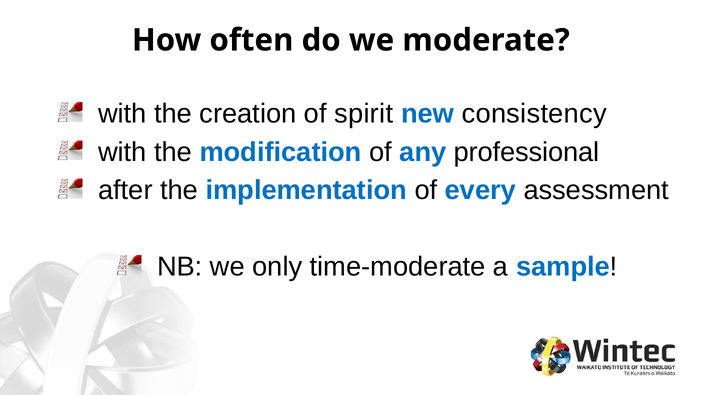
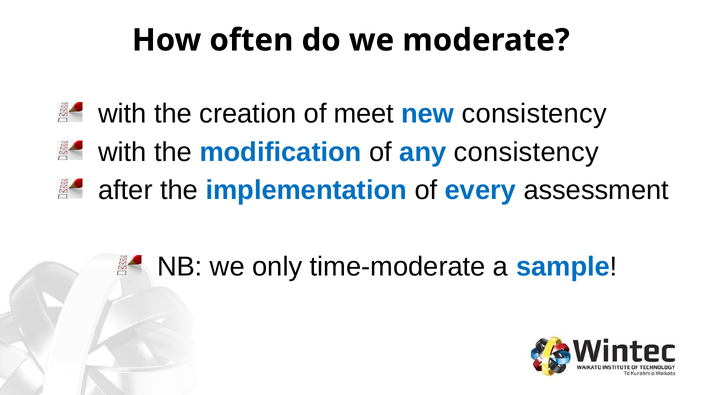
spirit: spirit -> meet (364, 114)
any professional: professional -> consistency (526, 152)
